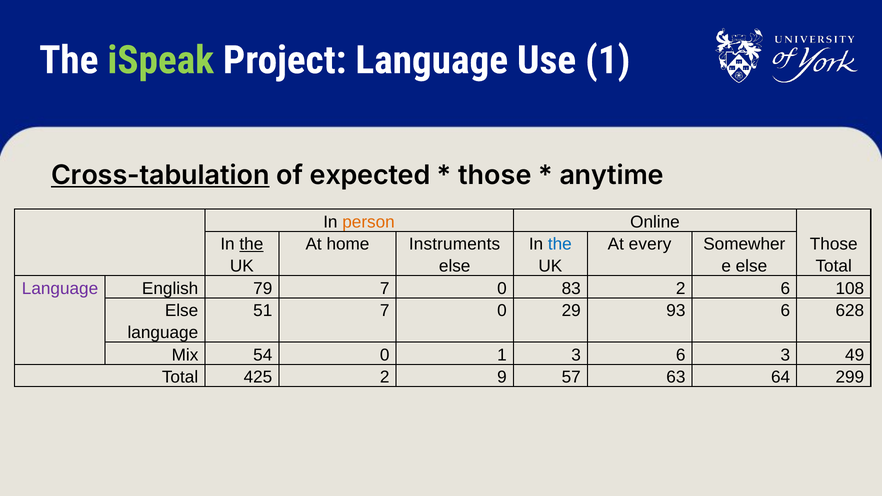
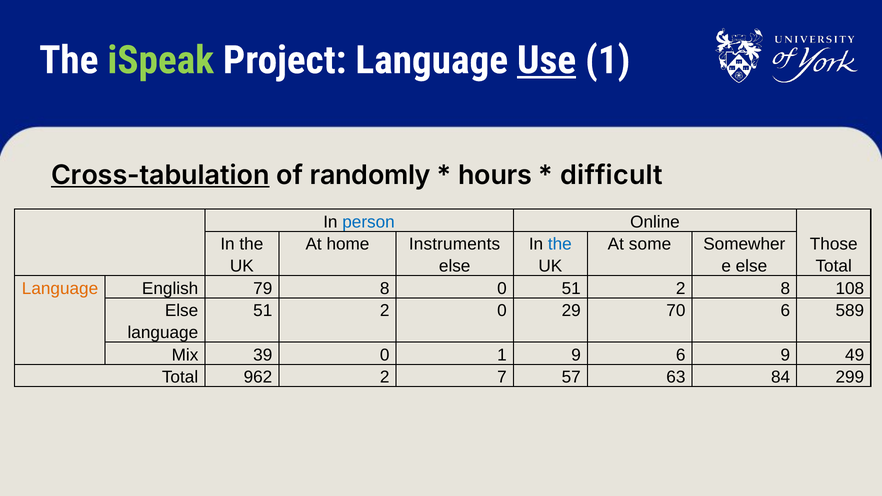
Use underline: none -> present (547, 60)
expected: expected -> randomly (370, 175)
those: those -> hours (495, 175)
anytime: anytime -> difficult (611, 175)
person colour: orange -> blue (369, 222)
the underline: present -> none (251, 244)
every: every -> some (650, 244)
Language colour: purple -> orange (60, 289)
79 7: 7 -> 8 (385, 289)
0 83: 83 -> 51 (571, 289)
2 6: 6 -> 8 (785, 289)
7: 7 -> 2 (385, 311)
93: 93 -> 70 (676, 311)
628: 628 -> 589 (850, 311)
54: 54 -> 39 (263, 355)
1 3: 3 -> 9 (576, 355)
6 3: 3 -> 9 (785, 355)
425: 425 -> 962 (258, 377)
9: 9 -> 7 (502, 377)
64: 64 -> 84 (781, 377)
